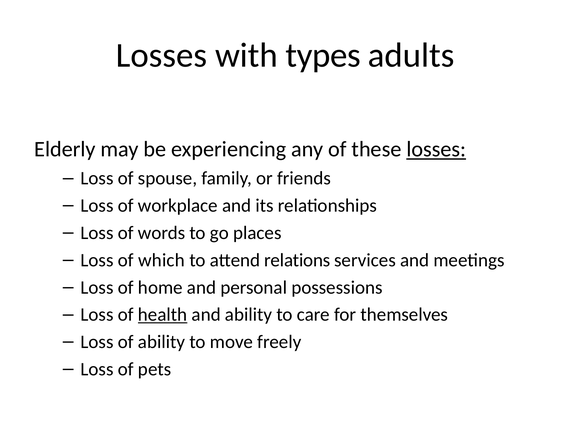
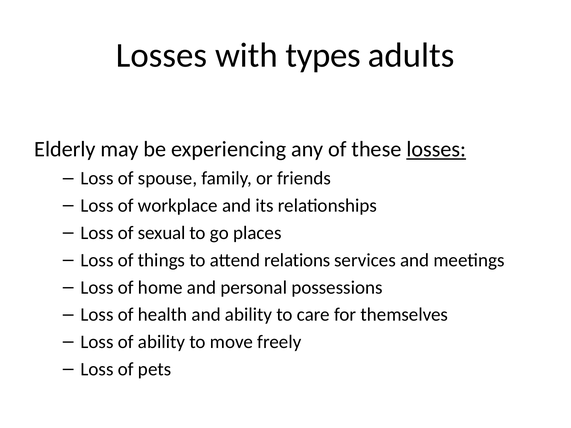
words: words -> sexual (162, 233)
which: which -> things (162, 260)
health underline: present -> none (163, 315)
